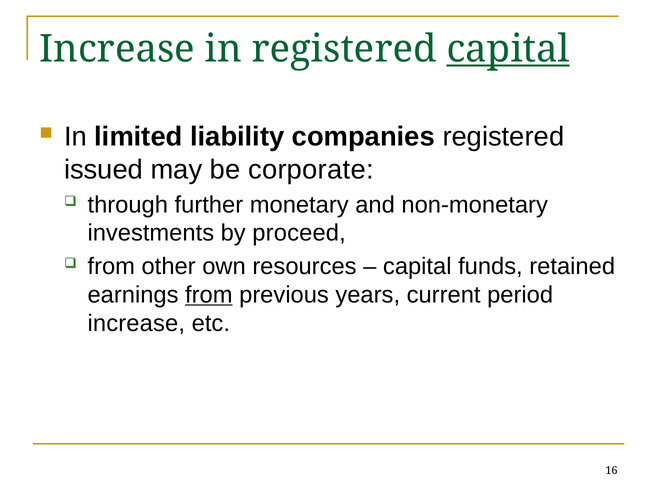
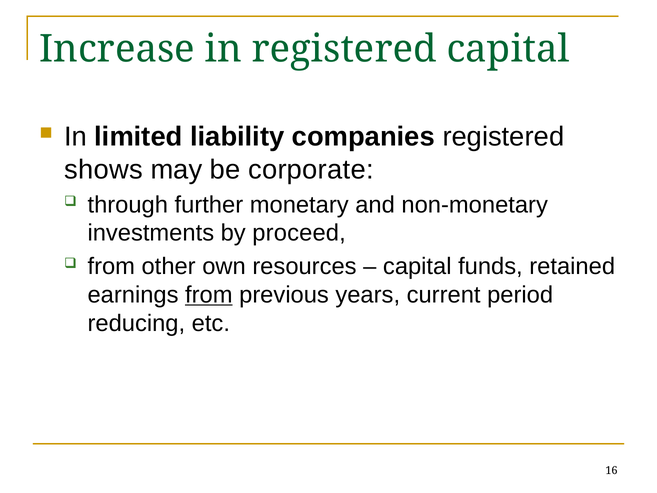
capital underline: present -> none (508, 49)
issued: issued -> shows (103, 169)
increase: increase -> reducing (136, 323)
